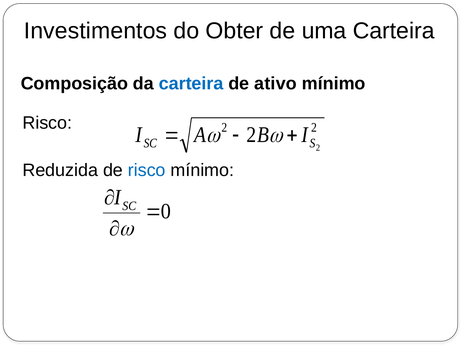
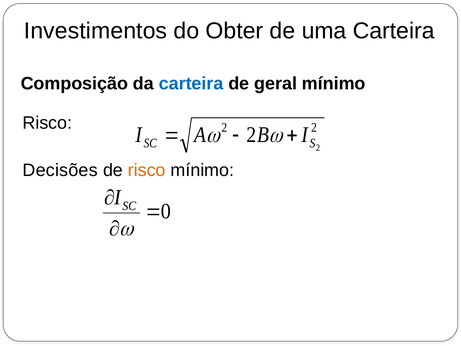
ativo: ativo -> geral (276, 84)
Reduzida: Reduzida -> Decisões (60, 170)
risco colour: blue -> orange (147, 170)
